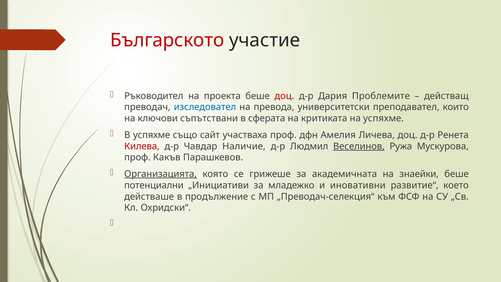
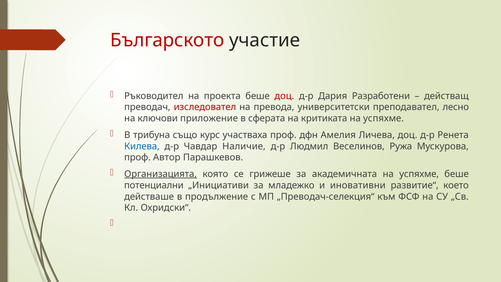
Проблемите: Проблемите -> Разработени (381, 96)
изследовател colour: blue -> red (205, 107)
които: които -> лесно (456, 107)
съпътствани: съпътствани -> приложение (209, 118)
В успяхме: успяхме -> трибуна (152, 135)
сайт: сайт -> курс (210, 135)
Килева colour: red -> blue (142, 146)
Веселинов underline: present -> none (359, 146)
Какъв: Какъв -> Автор (167, 157)
знаейки: знаейки -> успяхме (419, 174)
